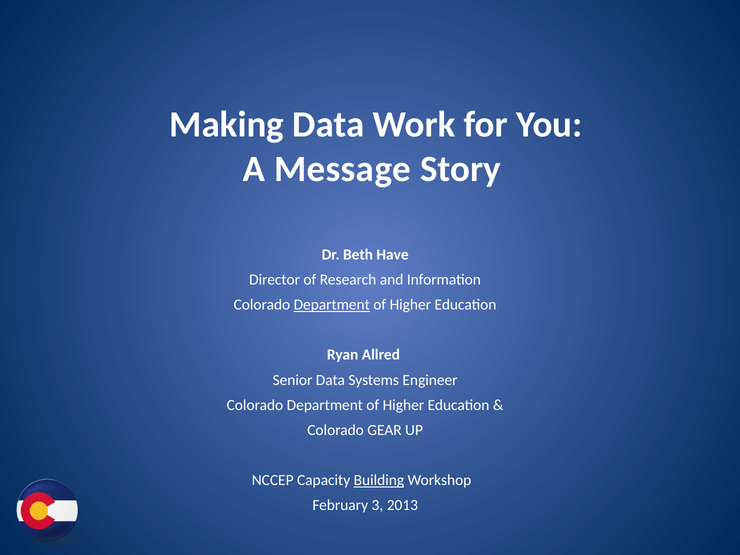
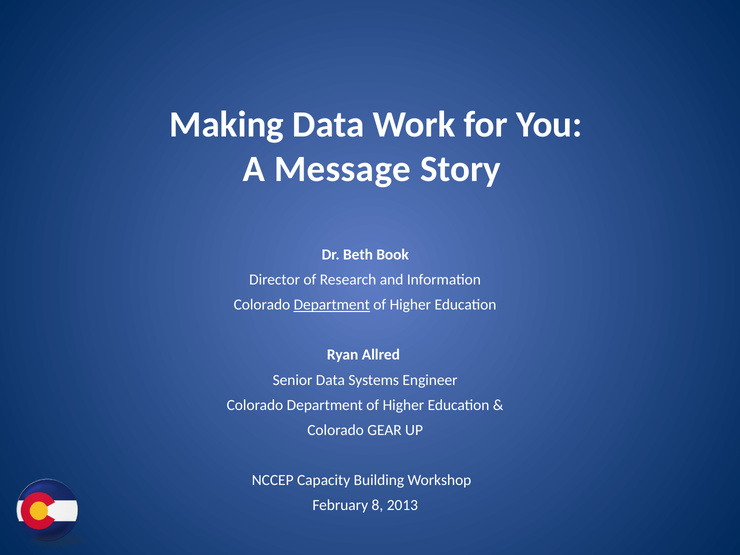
Have: Have -> Book (393, 255)
Building underline: present -> none (379, 480)
3: 3 -> 8 (377, 505)
